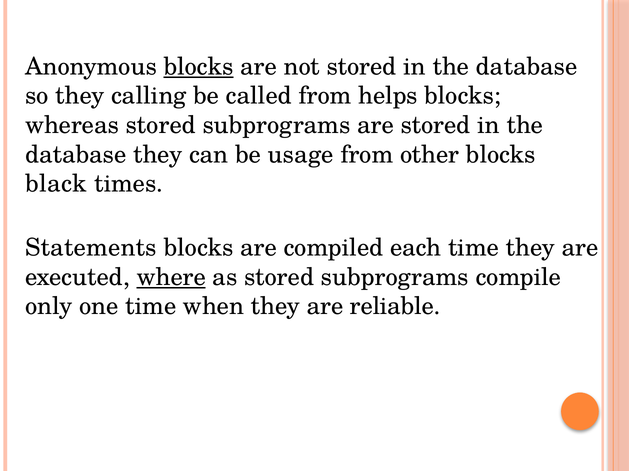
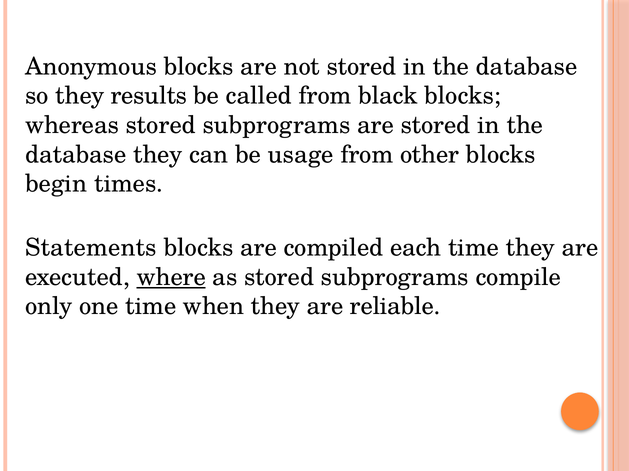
blocks underline: present -> none (199, 67)
calling: calling -> results (149, 96)
helps: helps -> black (388, 96)
black: black -> begin (56, 184)
